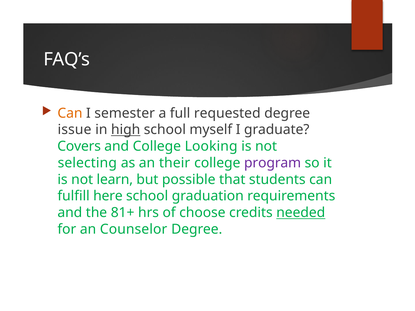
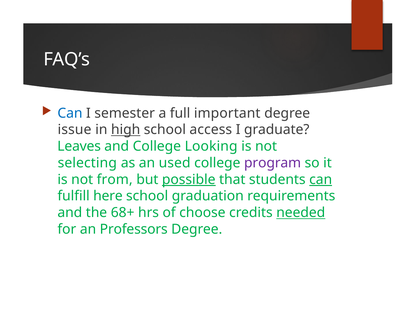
Can colour: orange -> blue (70, 113)
requested: requested -> important (227, 113)
myself: myself -> access (211, 130)
Covers: Covers -> Leaves (79, 146)
their: their -> used (175, 163)
learn: learn -> from (115, 180)
possible underline: none -> present (189, 180)
can underline: none -> present (321, 180)
81+: 81+ -> 68+ (123, 213)
Counselor: Counselor -> Professors (134, 229)
